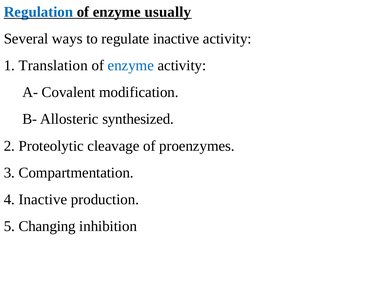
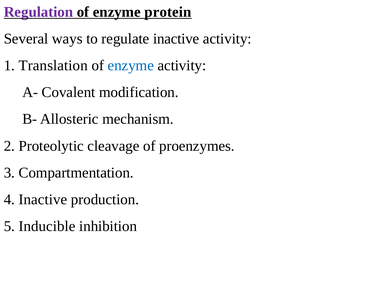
Regulation colour: blue -> purple (38, 12)
usually: usually -> protein (168, 12)
synthesized: synthesized -> mechanism (138, 119)
Changing: Changing -> Inducible (47, 226)
